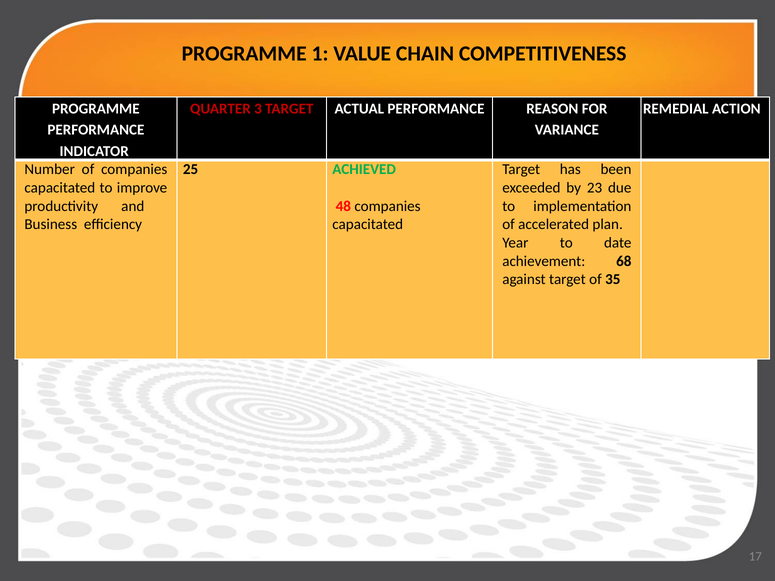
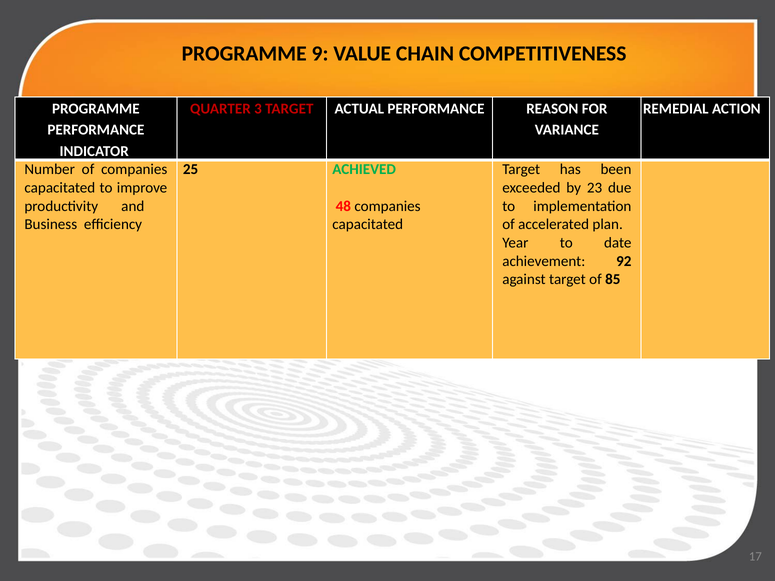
1: 1 -> 9 (320, 54)
68: 68 -> 92 (624, 261)
35: 35 -> 85 (613, 280)
